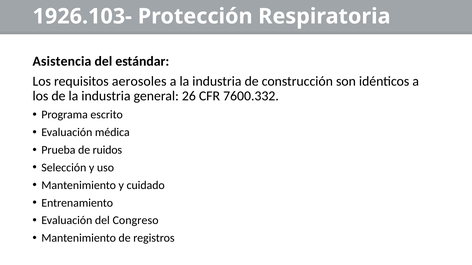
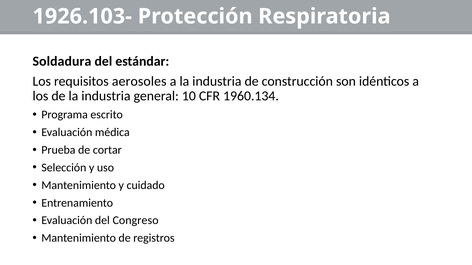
Asistencia: Asistencia -> Soldadura (62, 62)
26: 26 -> 10 (189, 96)
7600.332: 7600.332 -> 1960.134 (251, 96)
ruidos: ruidos -> cortar (107, 150)
